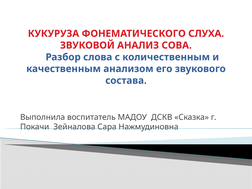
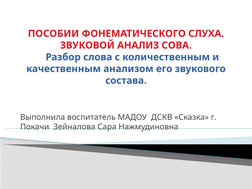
КУКУРУЗА: КУКУРУЗА -> ПОСОБИИ (53, 34)
